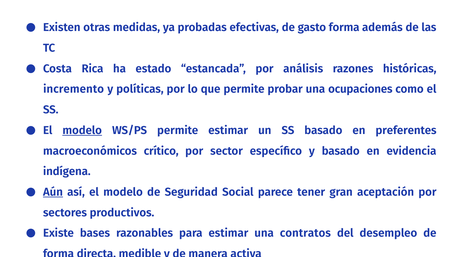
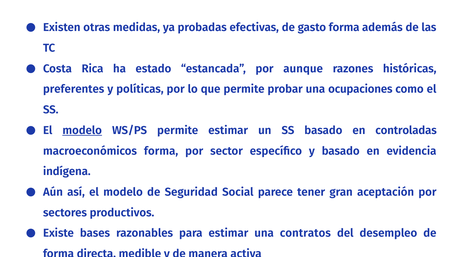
análisis: análisis -> aunque (303, 69)
incremento: incremento -> preferentes (74, 89)
preferentes: preferentes -> controladas (406, 130)
macroeconómicos crítico: crítico -> forma (161, 151)
Aún underline: present -> none (53, 192)
